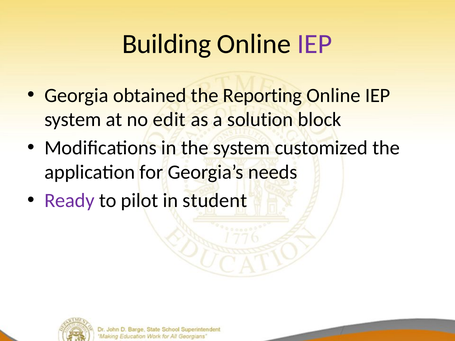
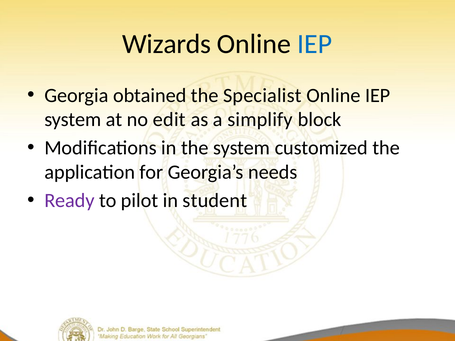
Building: Building -> Wizards (167, 44)
IEP colour: purple -> blue (315, 44)
Reporting: Reporting -> Specialist (262, 95)
solution: solution -> simplify (260, 120)
